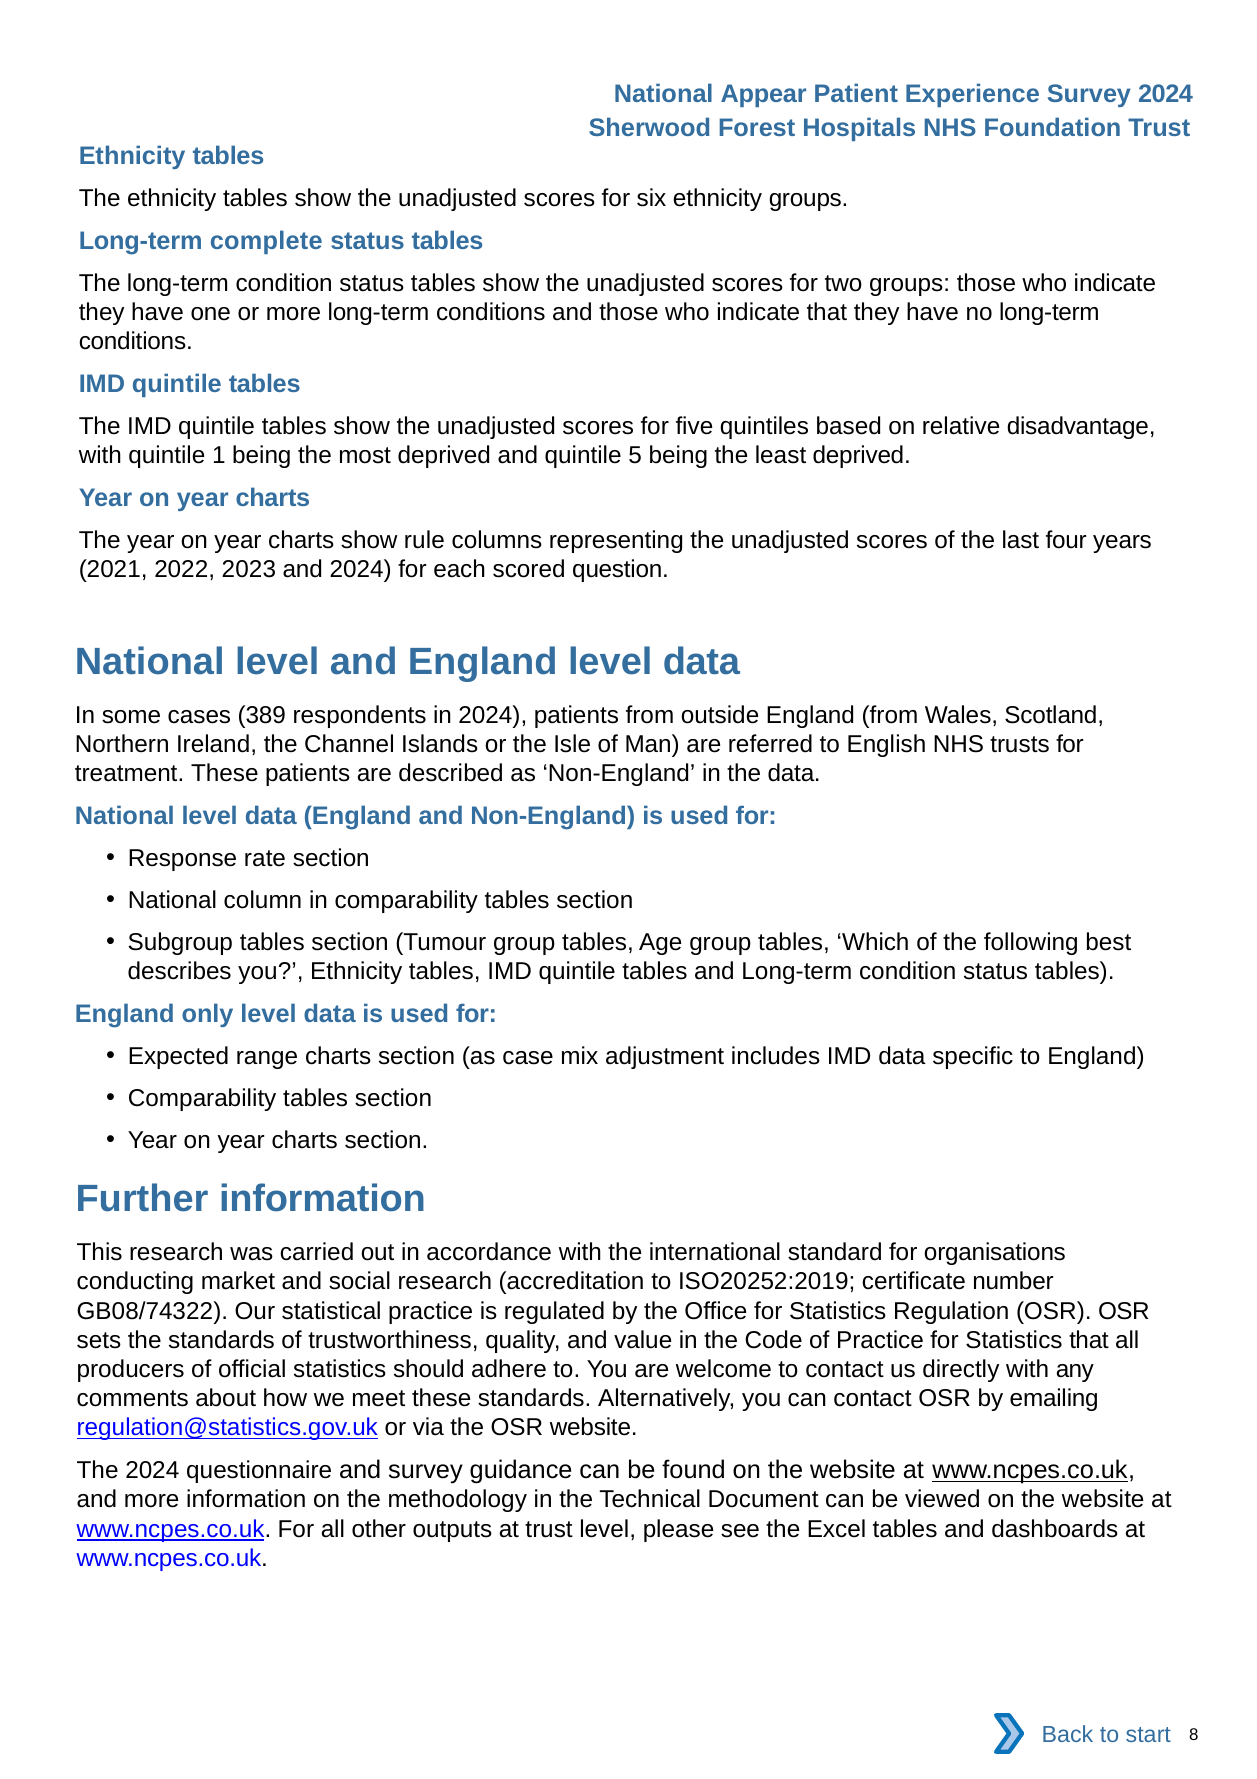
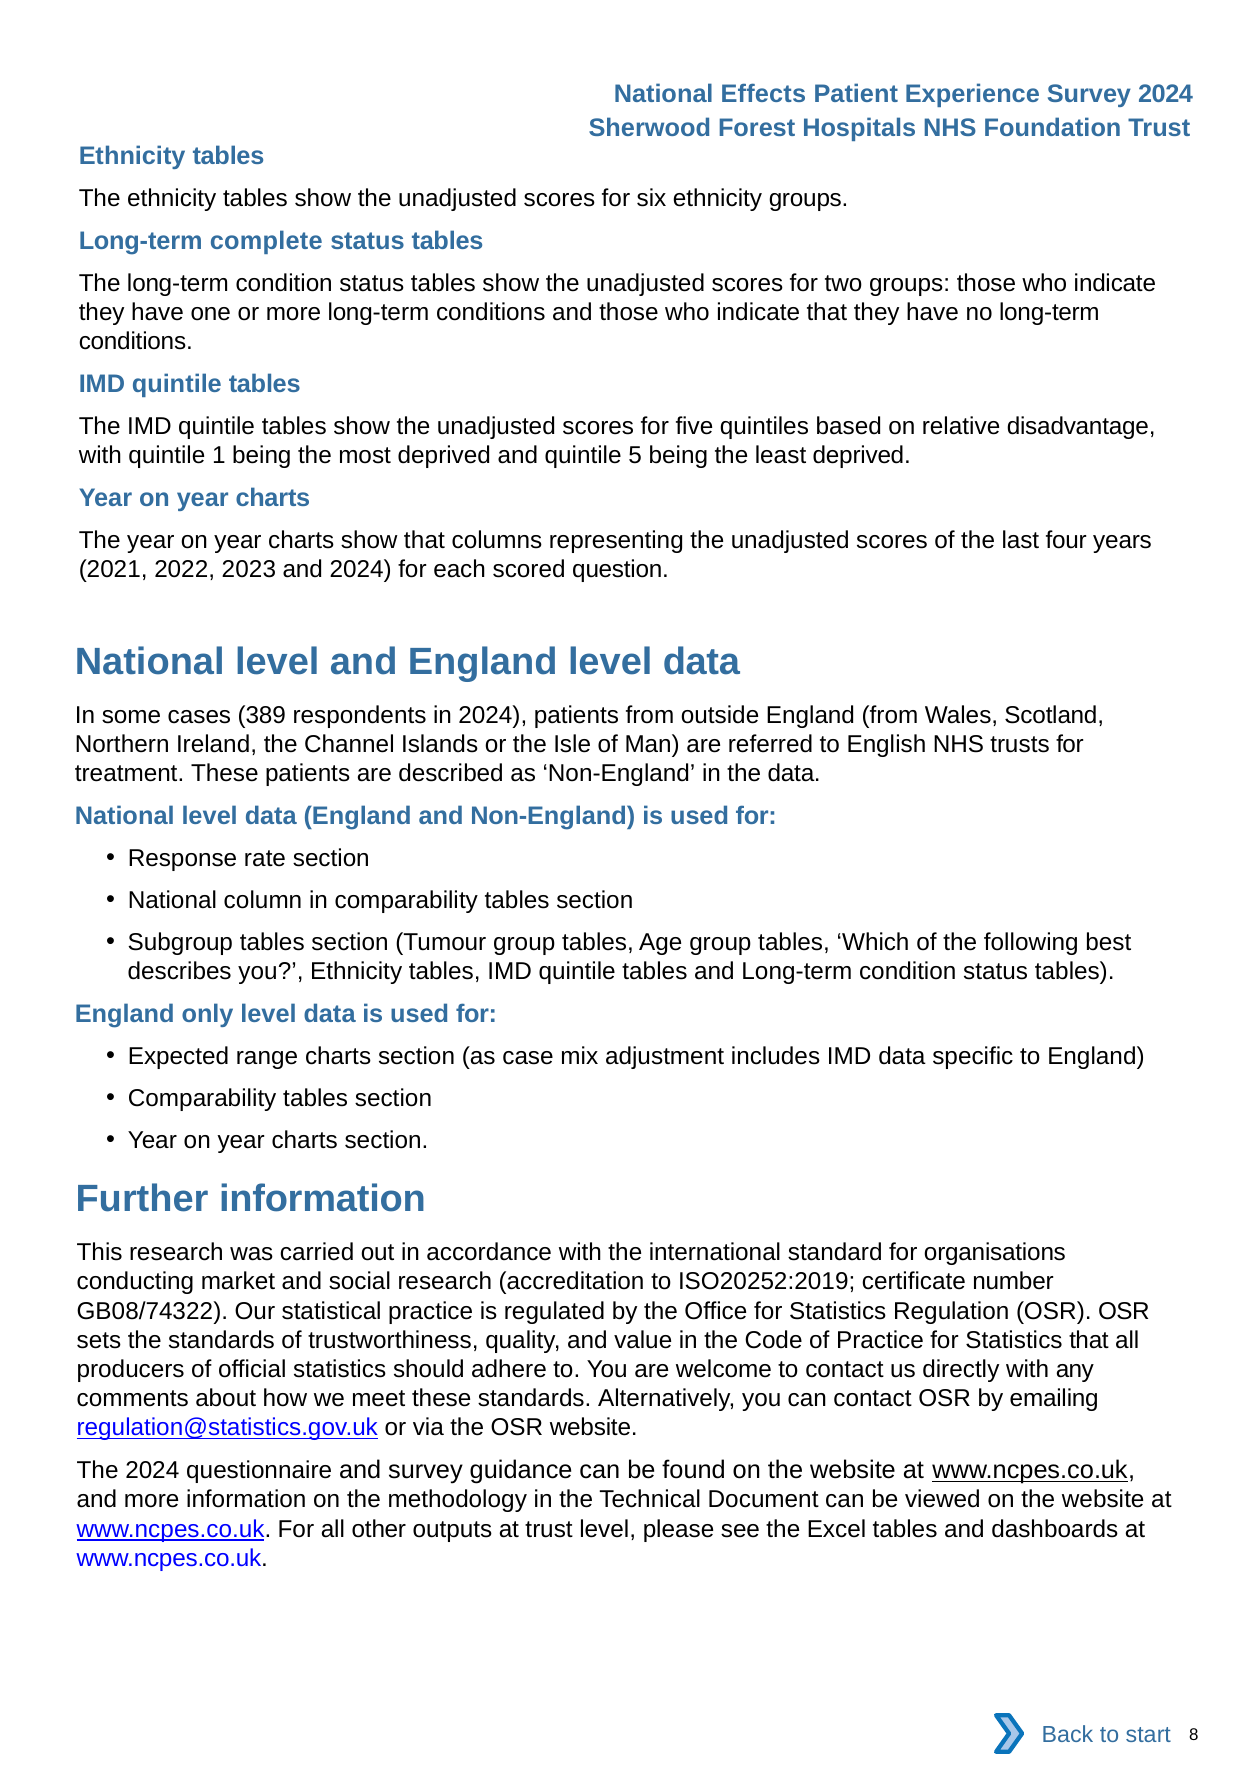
Appear: Appear -> Effects (763, 94)
show rule: rule -> that (424, 541)
